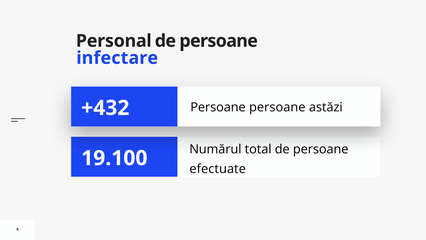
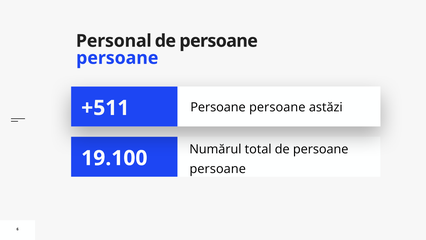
infectare: infectare -> persoane (117, 58)
+432: +432 -> +511 (105, 108)
efectuate: efectuate -> persoane (218, 169)
